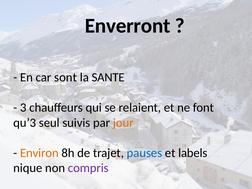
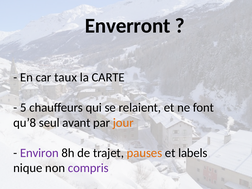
sont: sont -> taux (66, 77)
SANTE: SANTE -> CARTE (108, 77)
3: 3 -> 5 (23, 108)
qu’3: qu’3 -> qu’8 (25, 123)
suivis: suivis -> avant (76, 123)
Environ colour: orange -> purple (39, 153)
pauses colour: blue -> orange (144, 153)
